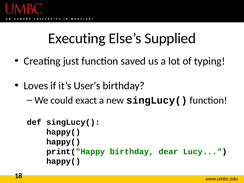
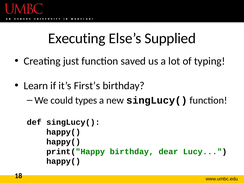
Loves: Loves -> Learn (36, 86)
User’s: User’s -> First’s (87, 86)
exact: exact -> types (86, 100)
